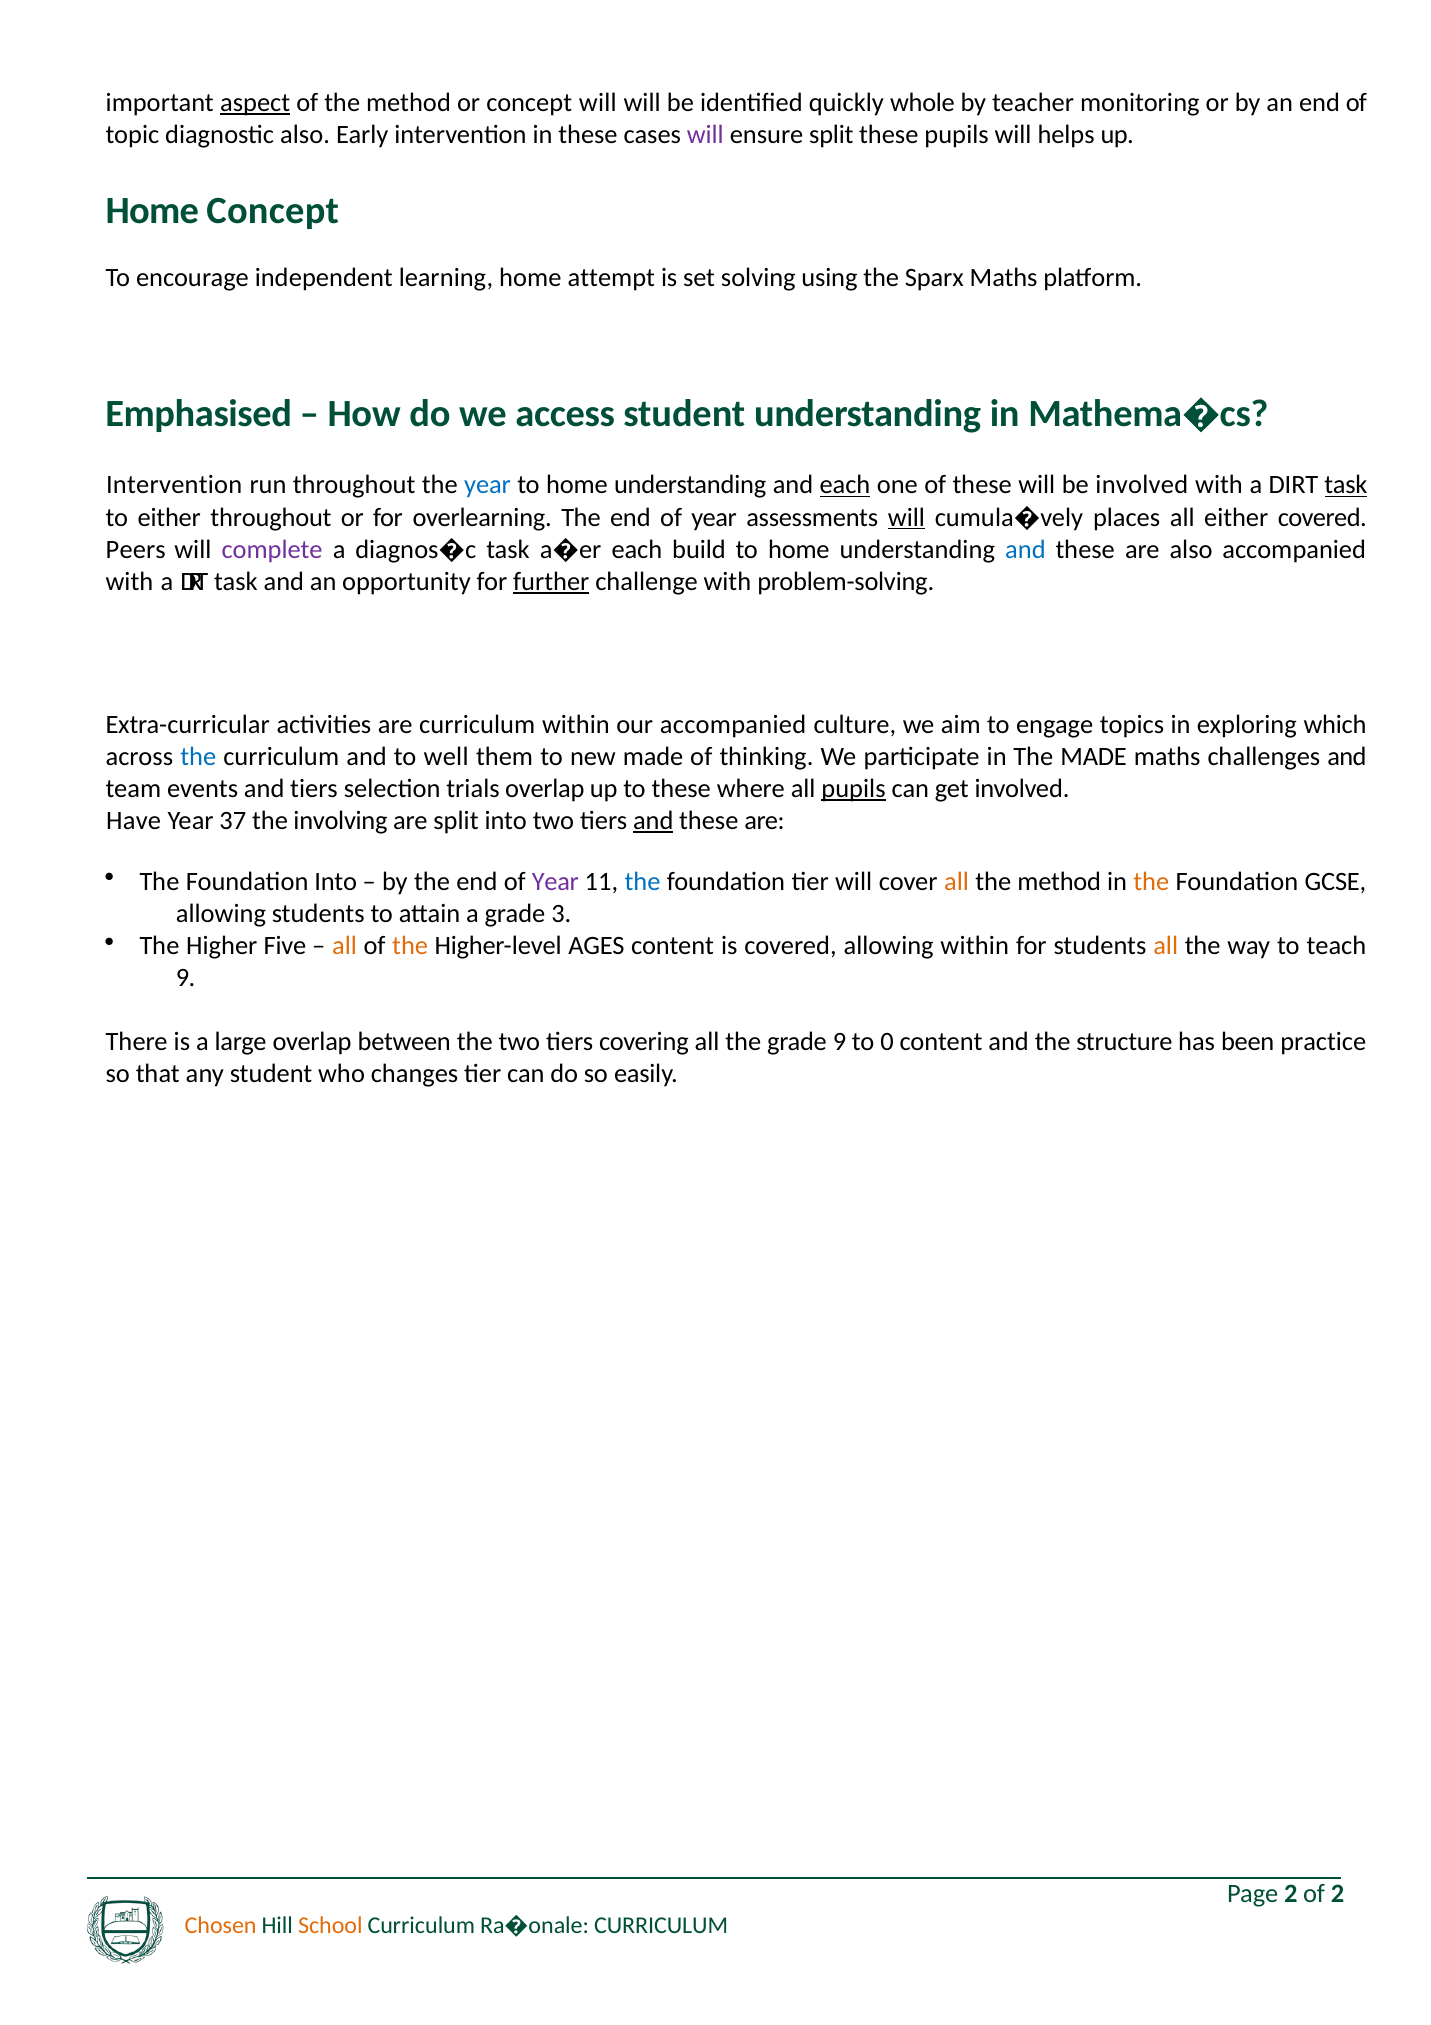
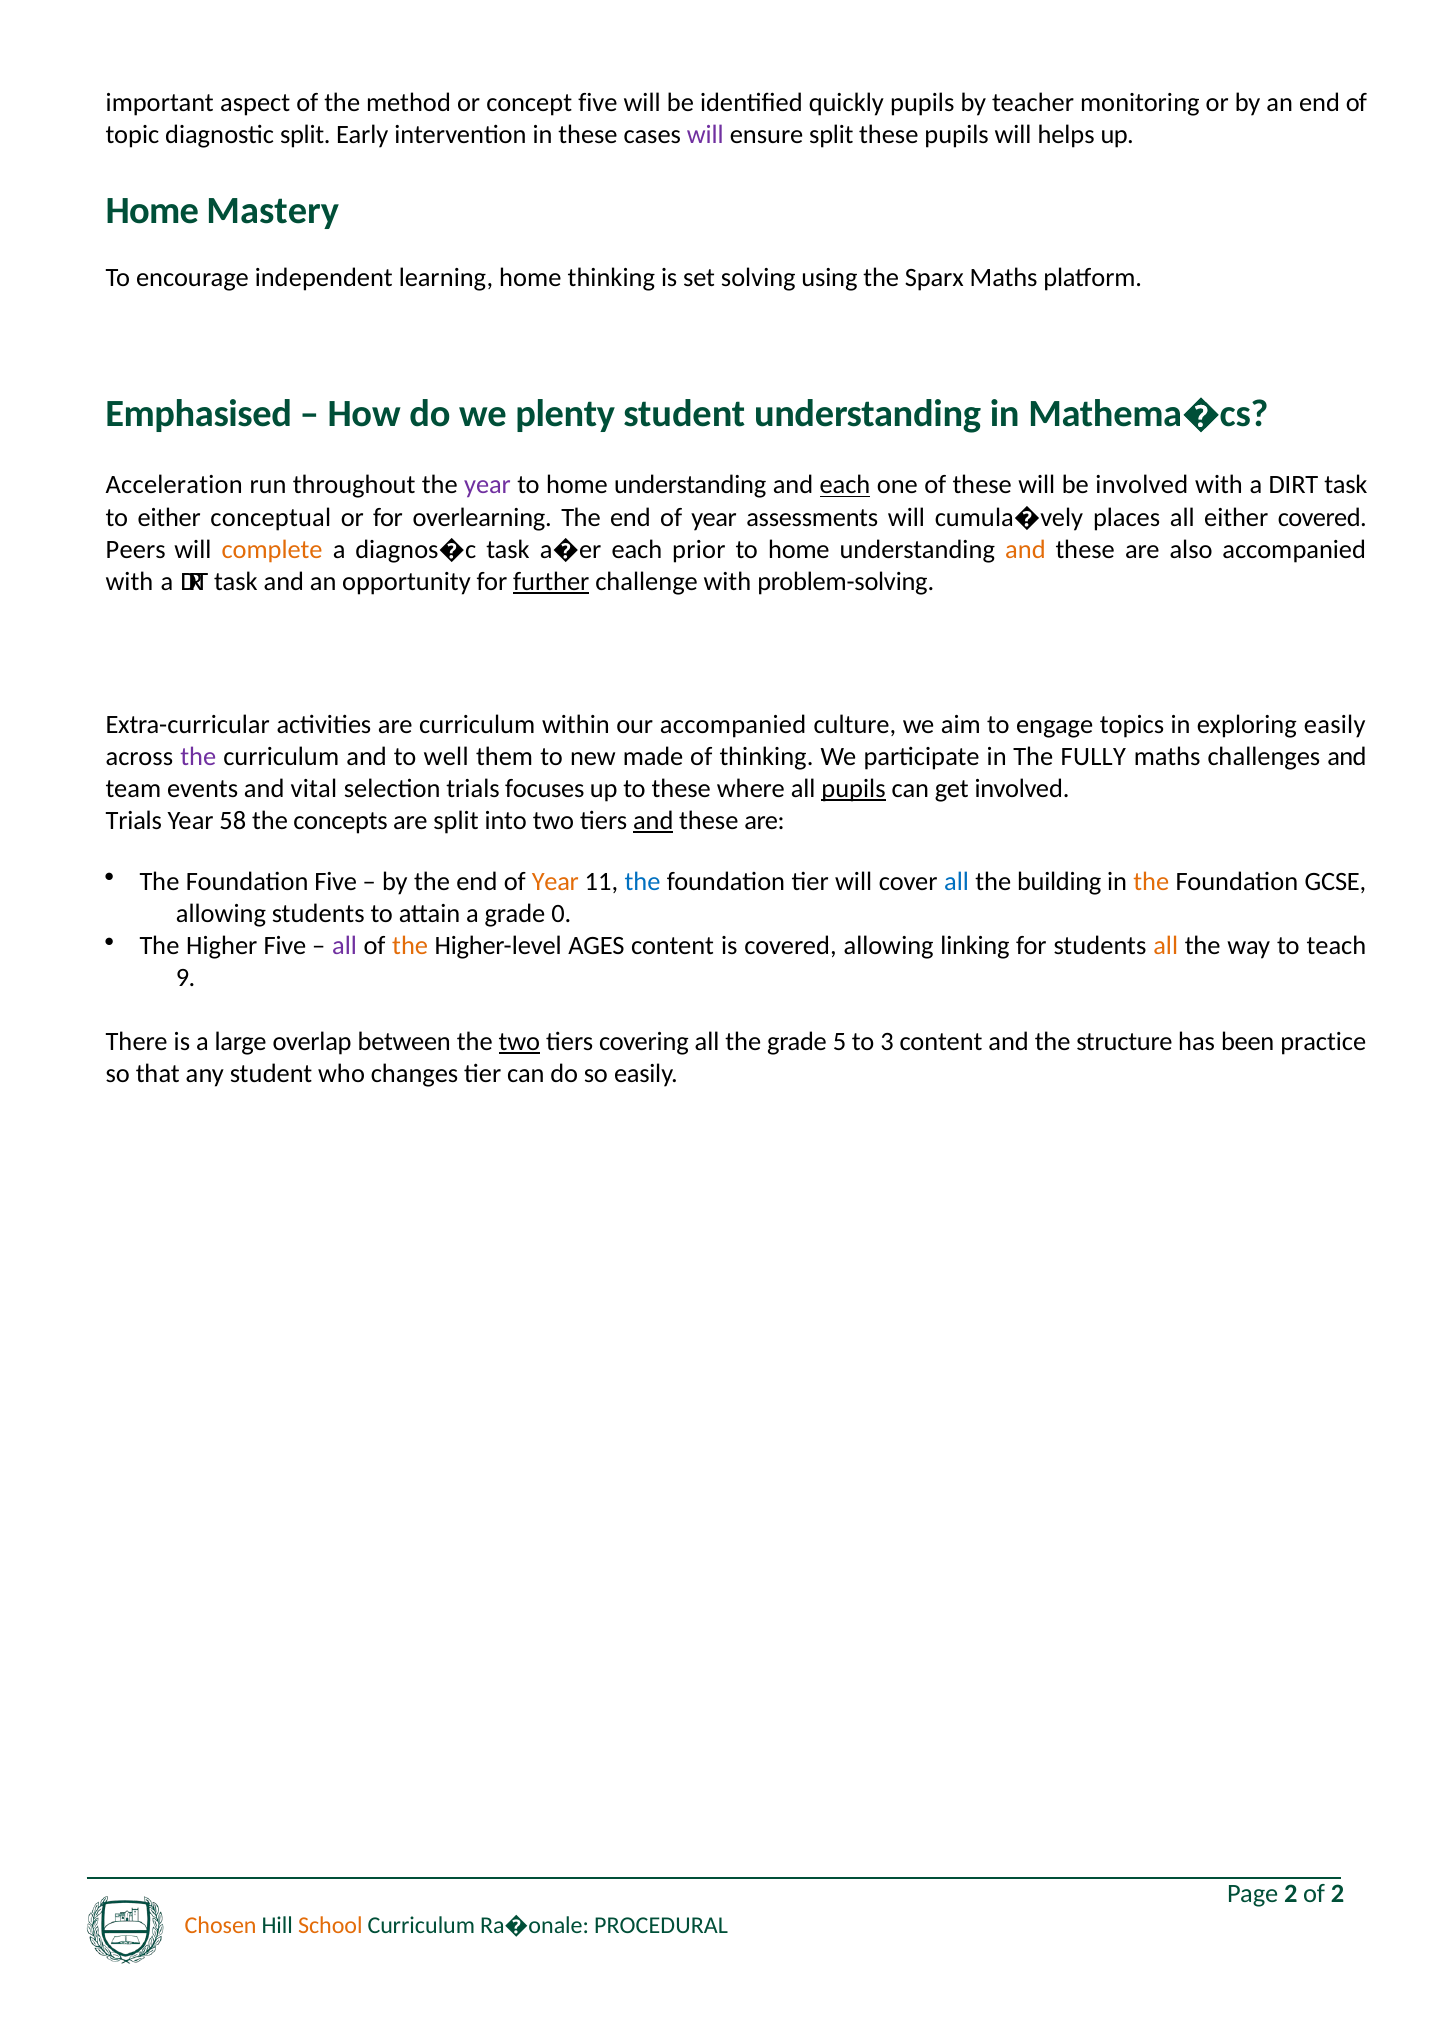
aspect underline: present -> none (255, 103)
concept will: will -> five (598, 103)
quickly whole: whole -> pupils (922, 103)
diagnostic also: also -> split (305, 135)
Home Concept: Concept -> Mastery (273, 211)
home attempt: attempt -> thinking (611, 278)
access: access -> plenty (565, 414)
Intervention: Intervention -> Acceleration (174, 485)
year colour: blue -> purple (488, 485)
task underline: present -> none (1346, 485)
either throughout: throughout -> conceptual (271, 517)
will underline: present -> none (906, 517)
complete colour: purple -> orange (272, 549)
build: build -> prior (699, 549)
and colour: blue -> orange (1025, 549)
exploring which: which -> easily (1335, 724)
the colour: blue -> purple (198, 756)
The MADE: MADE -> FULLY (1093, 756)
and tiers: tiers -> vital (314, 788)
trials overlap: overlap -> focuses (545, 788)
Have: Have -> Trials (134, 821)
37: 37 -> 58 (233, 821)
involving: involving -> concepts (341, 821)
Foundation Into: Into -> Five (336, 882)
Year colour: purple -> orange (555, 882)
all colour: orange -> blue (957, 882)
method: method -> building (1059, 882)
3: 3 -> 0 (561, 914)
all colour: orange -> purple (344, 946)
allowing within: within -> linking (975, 946)
two underline: none -> present (519, 1042)
grade 9: 9 -> 5 (840, 1042)
0: 0 -> 3 (887, 1042)
CURRICULUM: CURRICULUM -> PROCEDURAL (661, 1925)
